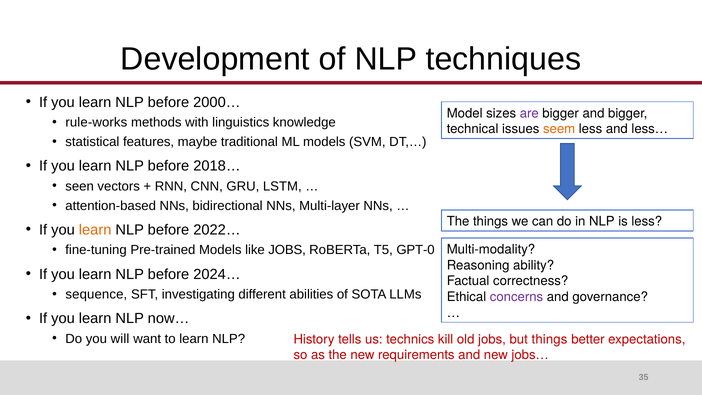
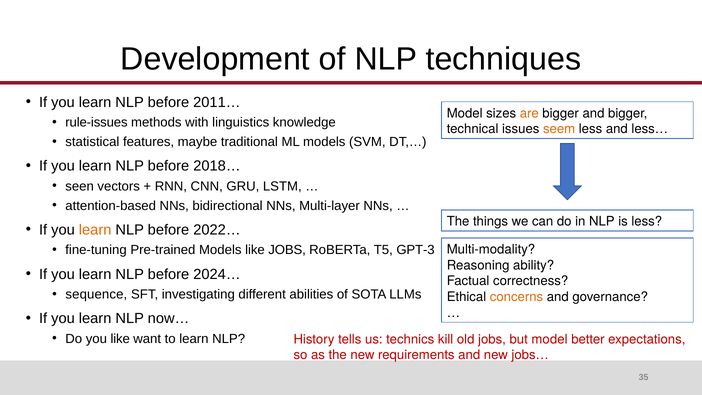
2000…: 2000… -> 2011… (217, 102)
are colour: purple -> orange (529, 113)
rule-works: rule-works -> rule-issues (96, 122)
GPT-0: GPT-0 -> GPT-3 (415, 250)
concerns colour: purple -> orange (516, 297)
you will: will -> like (120, 339)
but things: things -> model (550, 339)
